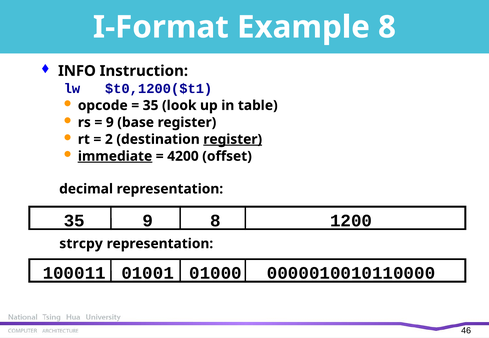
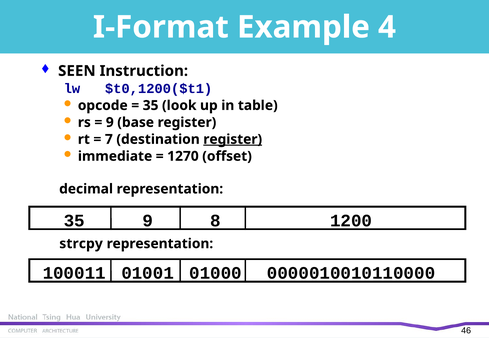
Example 8: 8 -> 4 (387, 27)
INFO: INFO -> SEEN (77, 71)
2: 2 -> 7 (109, 140)
immediate underline: present -> none (115, 156)
4200: 4200 -> 1270 (183, 156)
